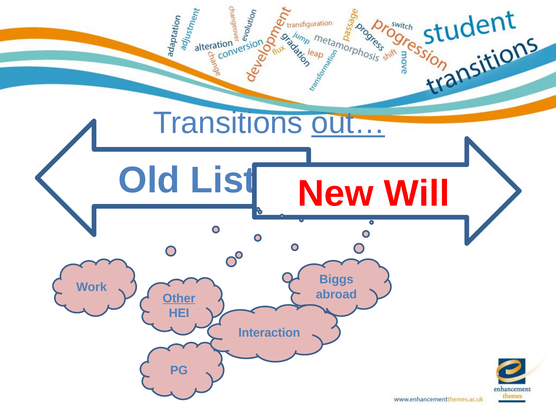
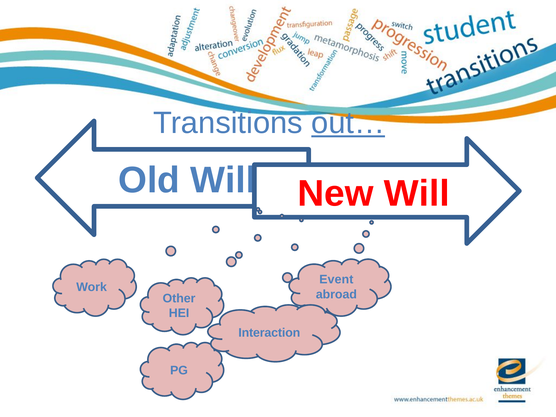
Old List: List -> Will (223, 180)
Biggs: Biggs -> Event (336, 280)
Other underline: present -> none (179, 298)
